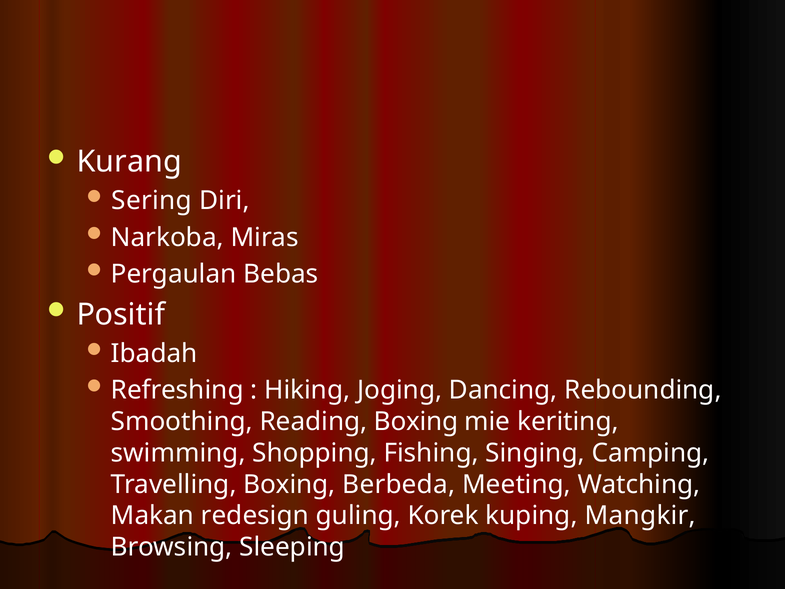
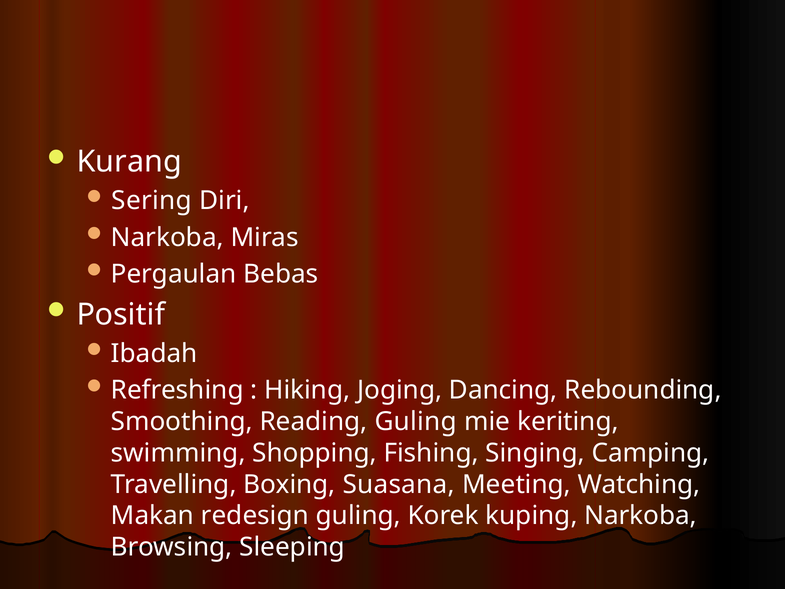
Reading Boxing: Boxing -> Guling (416, 421)
Berbeda: Berbeda -> Suasana (399, 484)
kuping Mangkir: Mangkir -> Narkoba (641, 516)
